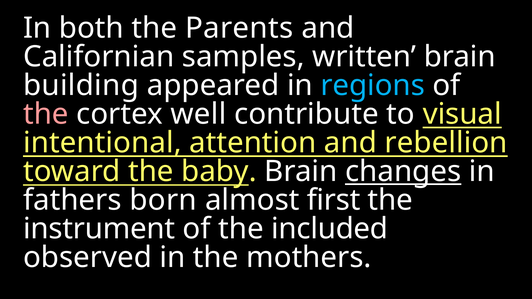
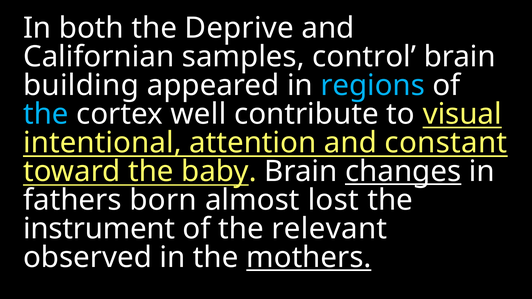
Parents: Parents -> Deprive (239, 28)
written: written -> control (364, 57)
the colour: pink -> light blue (46, 114)
rebellion: rebellion -> constant (446, 143)
first: first -> lost (333, 200)
included: included -> relevant (329, 229)
mothers underline: none -> present (309, 258)
